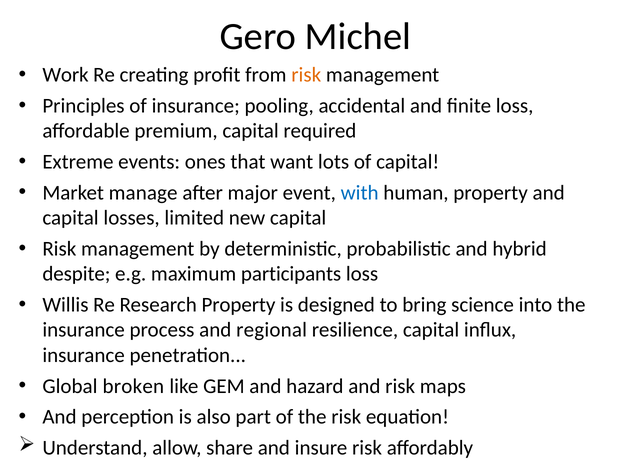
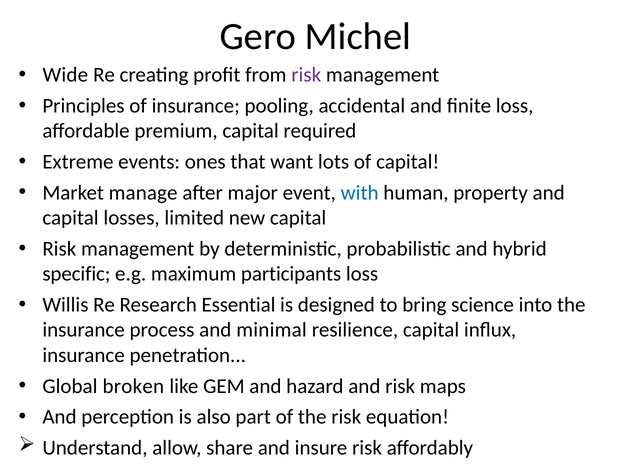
Work: Work -> Wide (65, 75)
risk colour: orange -> purple (306, 75)
despite: despite -> specific (76, 274)
Research Property: Property -> Essential (238, 305)
regional: regional -> minimal (272, 330)
